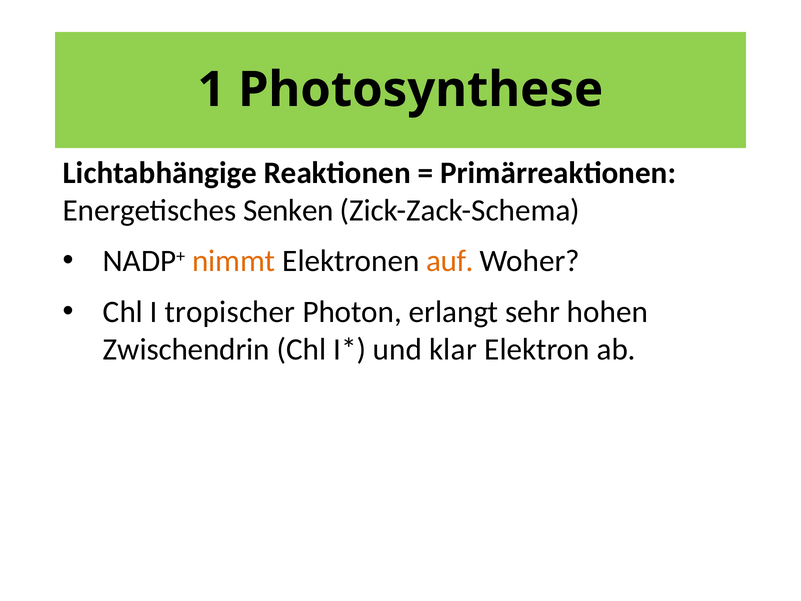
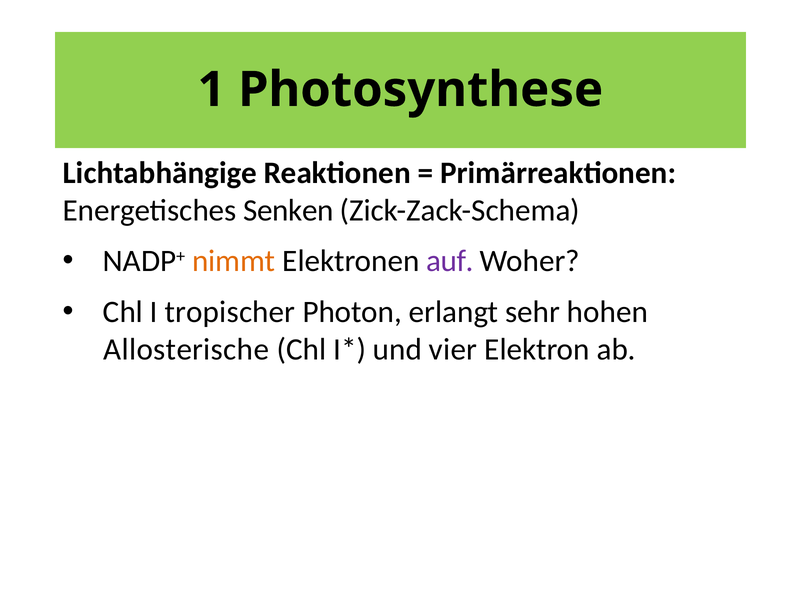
auf colour: orange -> purple (450, 261)
Zwischendrin: Zwischendrin -> Allosterische (186, 349)
klar: klar -> vier (453, 349)
